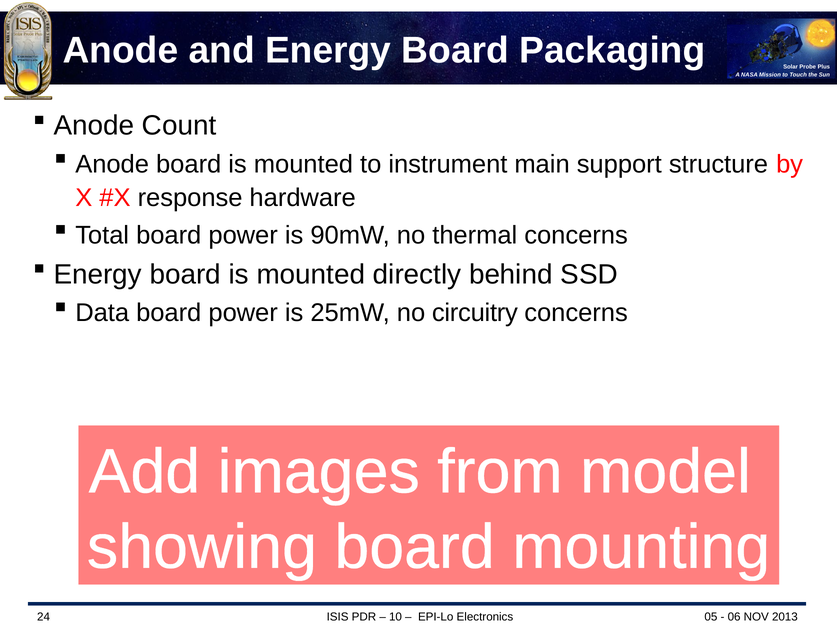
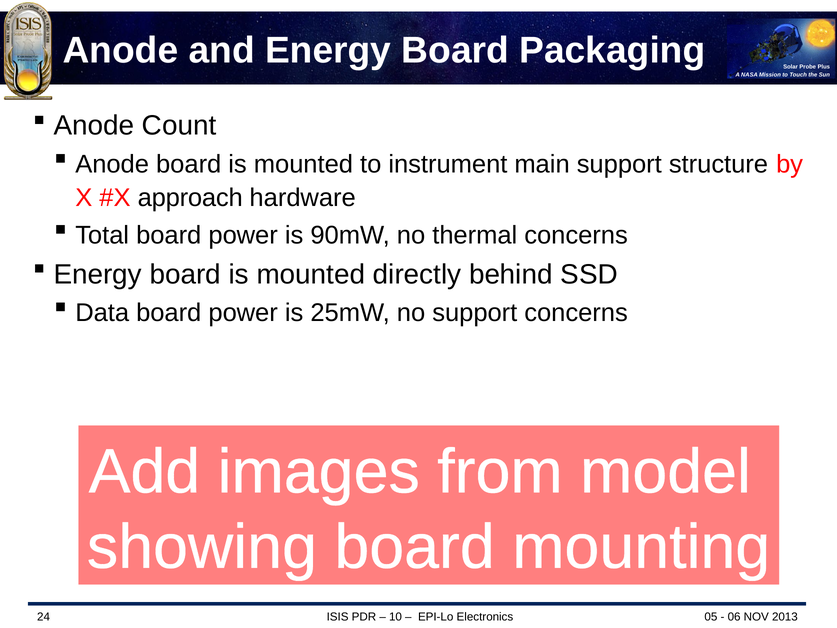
response: response -> approach (190, 198)
no circuitry: circuitry -> support (475, 313)
